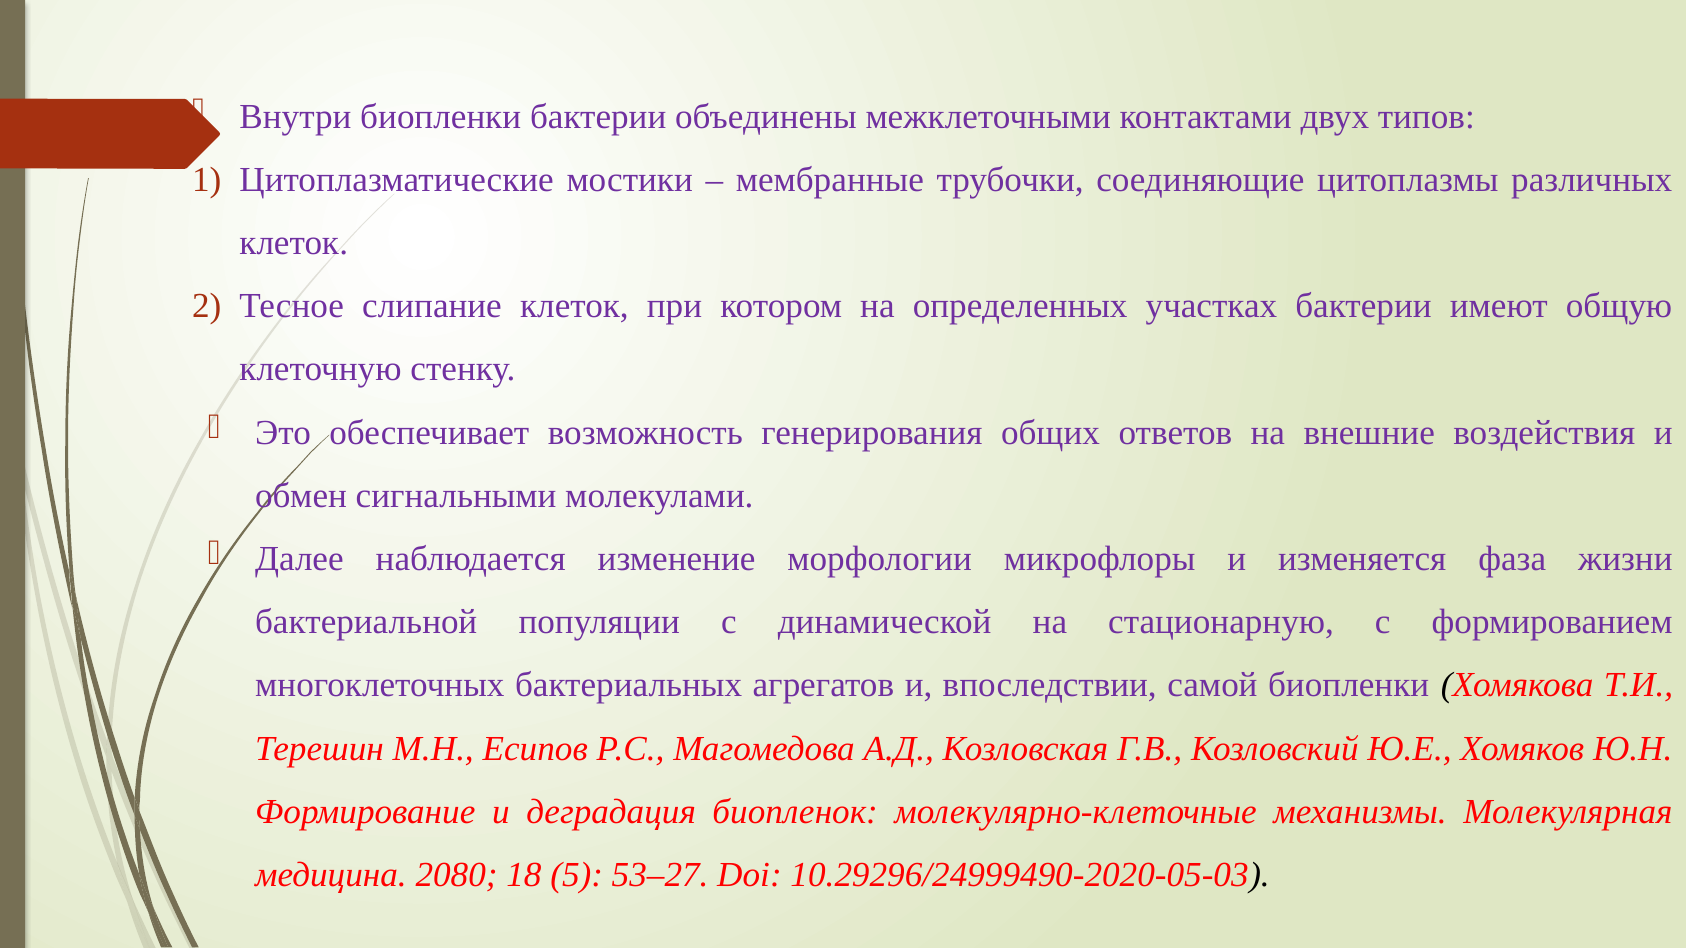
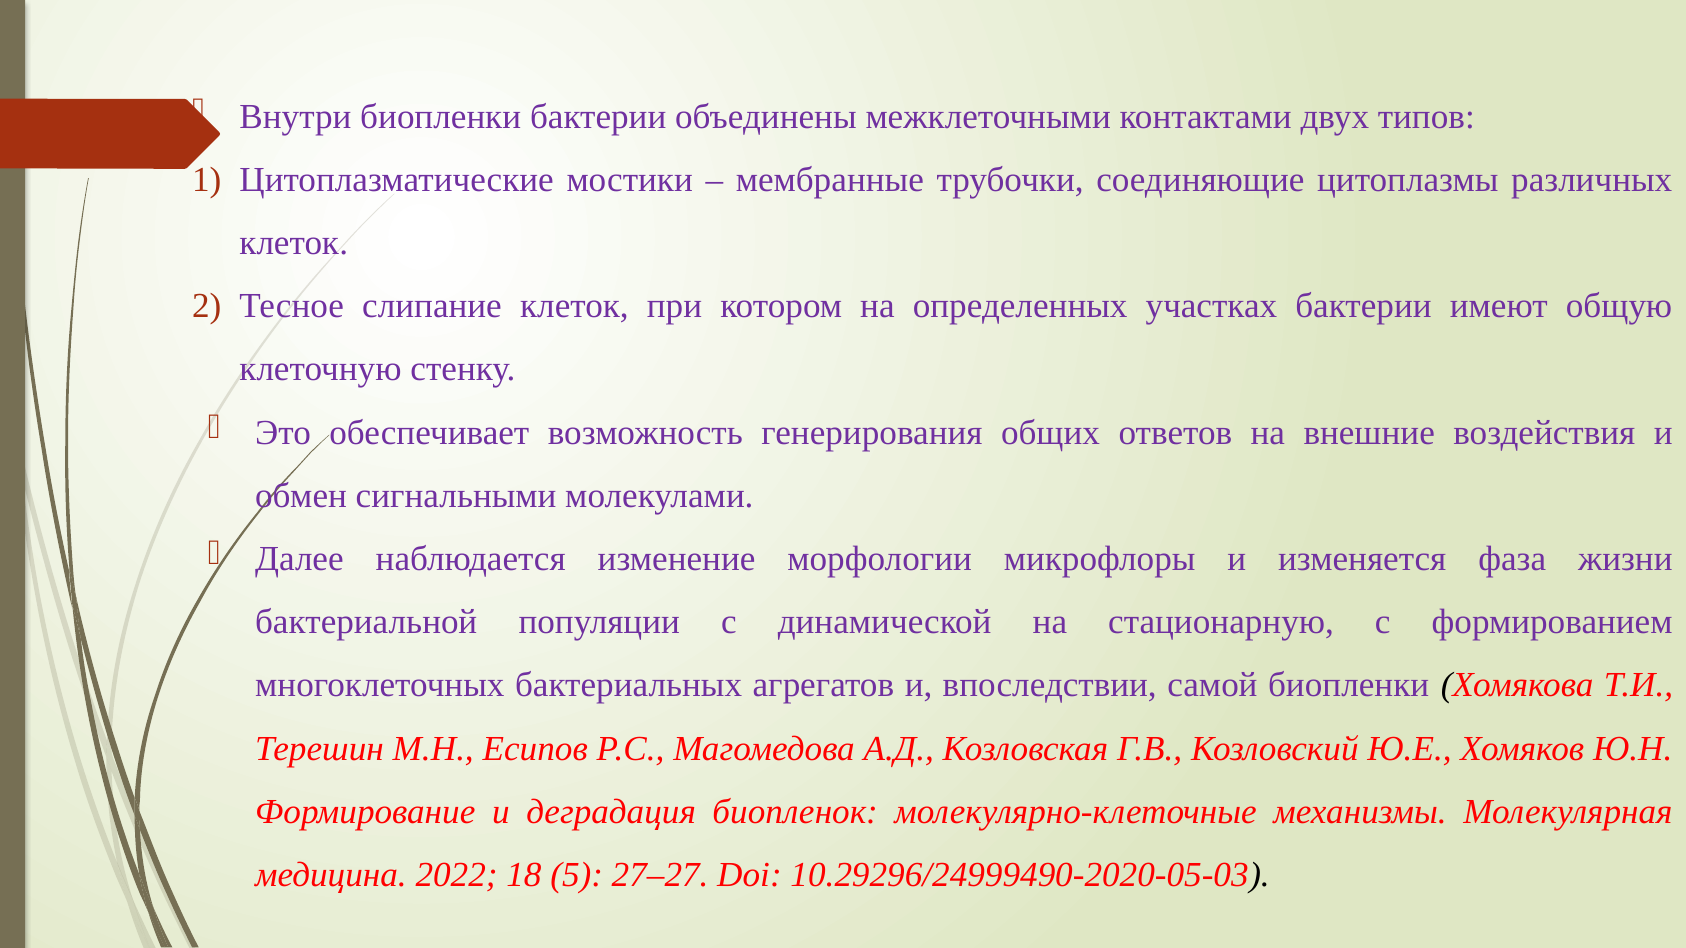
2080: 2080 -> 2022 (457, 875)
53–27: 53–27 -> 27–27 (660, 875)
